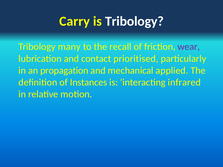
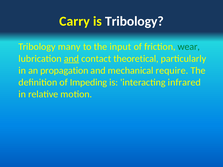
recall: recall -> input (120, 47)
wear colour: purple -> green (189, 47)
and underline: none -> present (71, 59)
prioritised: prioritised -> theoretical (136, 59)
applied: applied -> require (172, 71)
Instances: Instances -> Impeding (89, 82)
